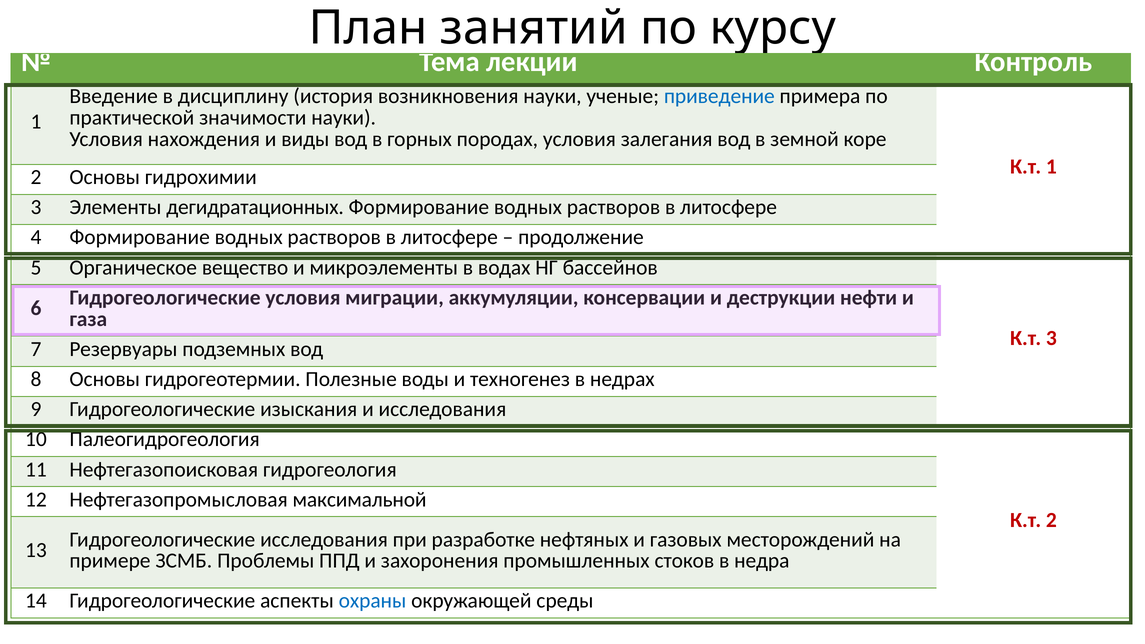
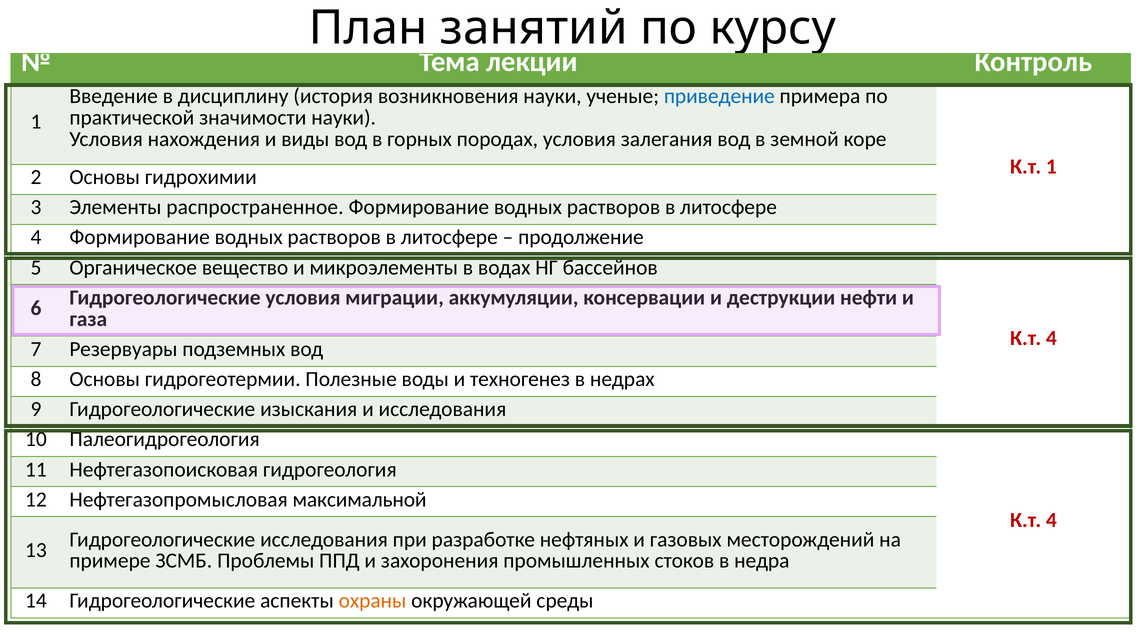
дегидратационных: дегидратационных -> распространенное (255, 207)
3: 3 -> 4 (1051, 338)
2: 2 -> 4 (1051, 520)
охраны colour: blue -> orange (372, 601)
